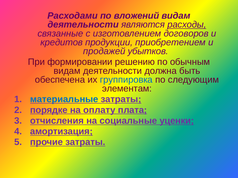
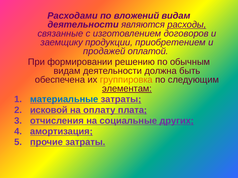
кредитов: кредитов -> заемщику (62, 42)
убытков: убытков -> оплатой (148, 51)
группировка colour: blue -> orange (126, 80)
элементам underline: none -> present (127, 89)
порядке: порядке -> исковой (49, 110)
уценки: уценки -> других (177, 121)
